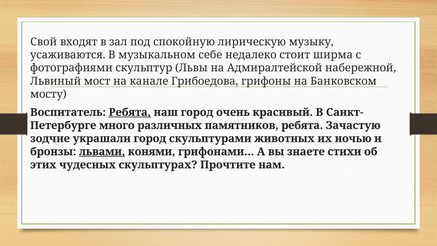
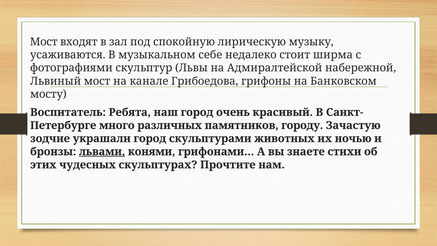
Свой: Свой -> Мост (44, 42)
Ребята underline: present -> none (130, 112)
памятников ребята: ребята -> городу (302, 125)
